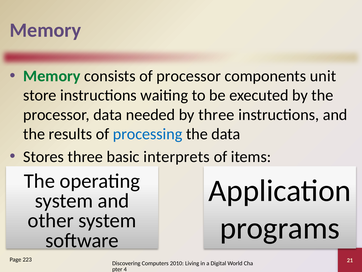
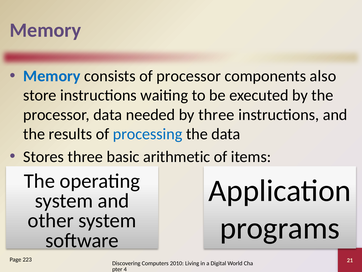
Memory colour: green -> blue (52, 76)
unit: unit -> also (323, 76)
interprets: interprets -> arithmetic (177, 156)
